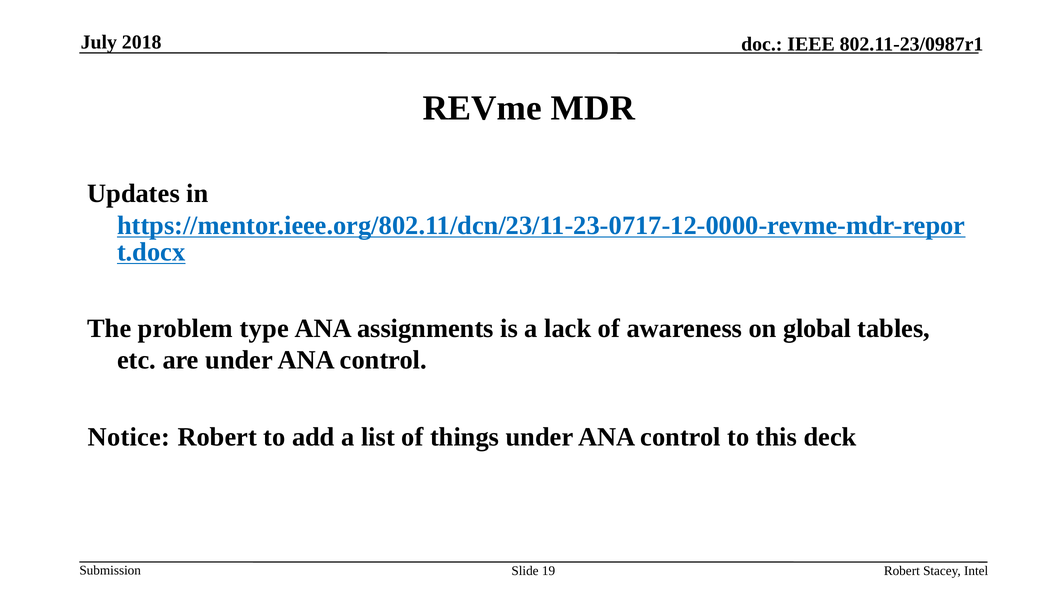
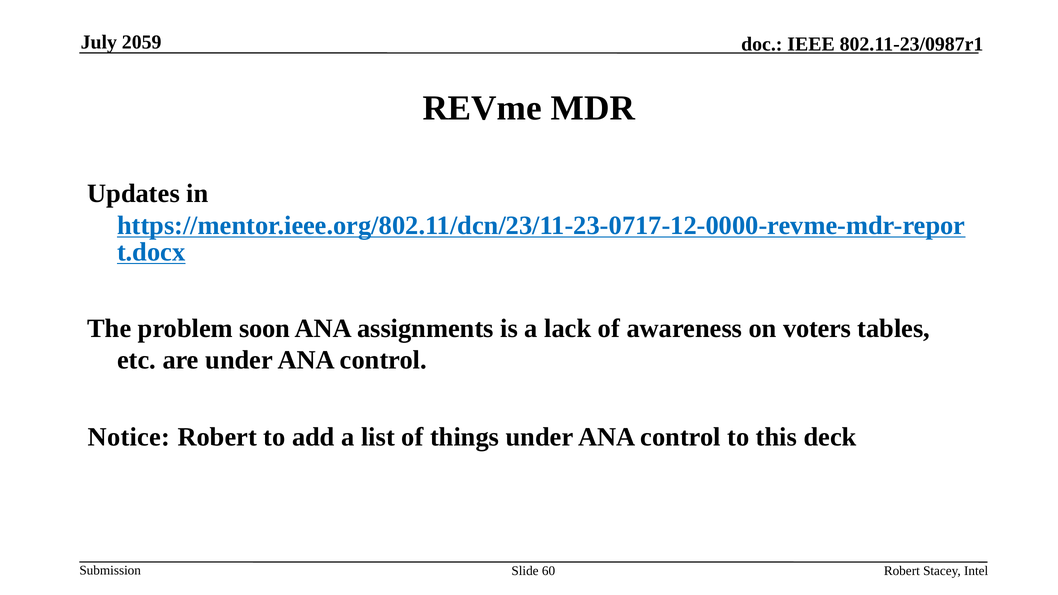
2018: 2018 -> 2059 (142, 42)
type: type -> soon (265, 329)
global: global -> voters (817, 329)
19: 19 -> 60 (549, 571)
